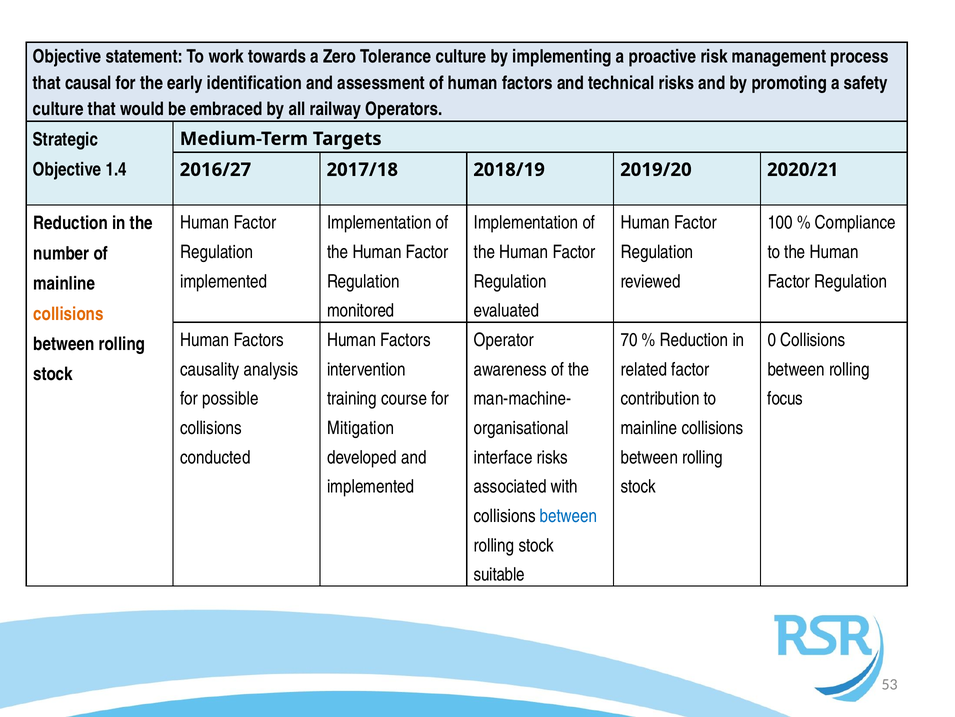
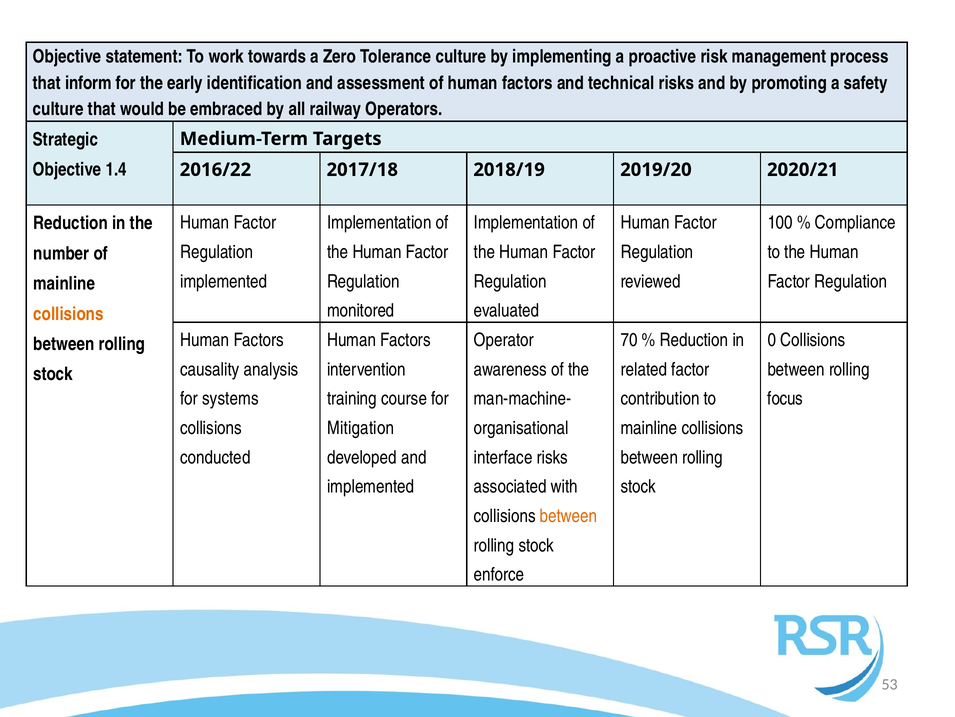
causal: causal -> inform (88, 83)
2016/27: 2016/27 -> 2016/22 (215, 170)
possible: possible -> systems (230, 398)
between colour: blue -> orange (569, 516)
suitable: suitable -> enforce (499, 574)
